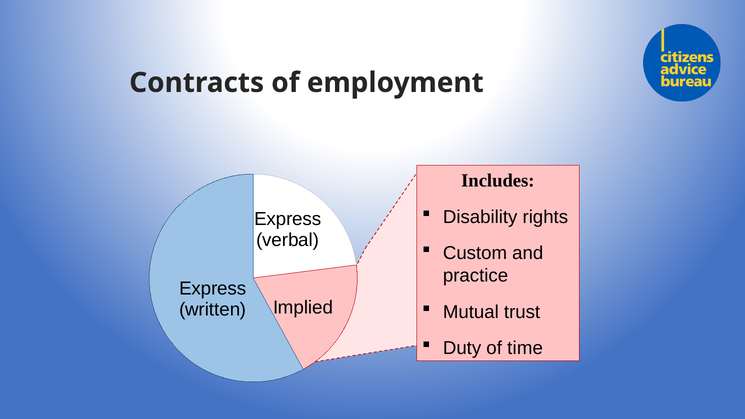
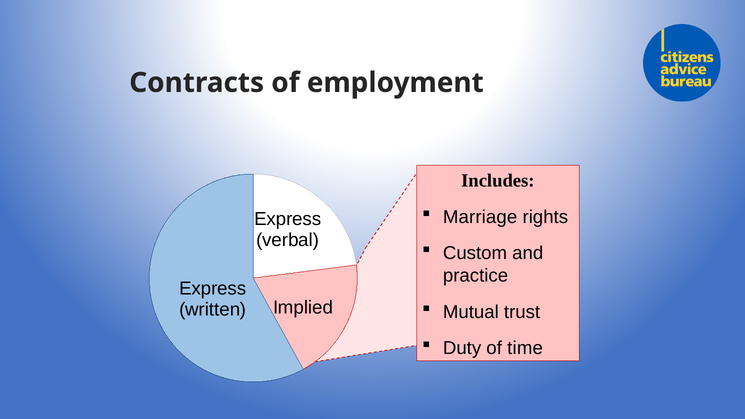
Disability: Disability -> Marriage (480, 217)
